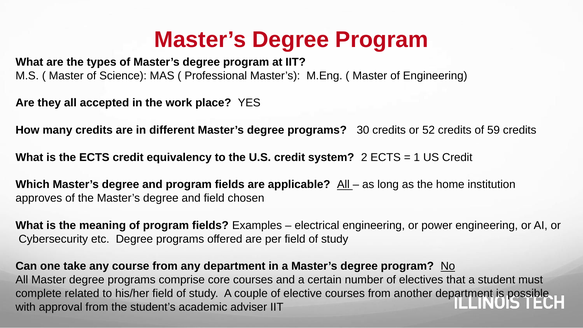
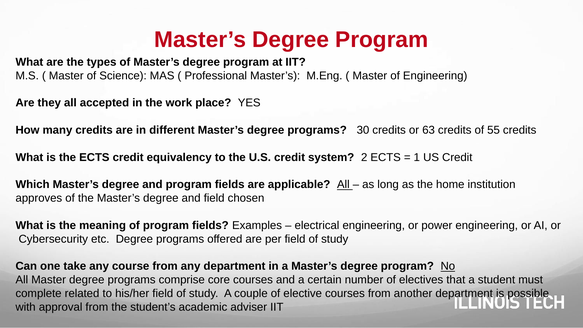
52: 52 -> 63 (429, 130)
59: 59 -> 55 (494, 130)
